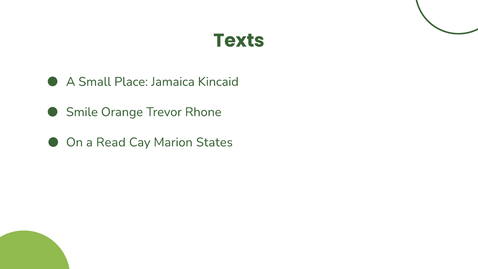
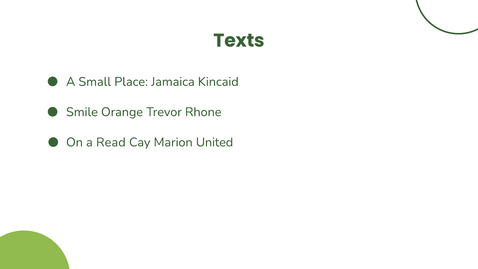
States: States -> United (215, 142)
